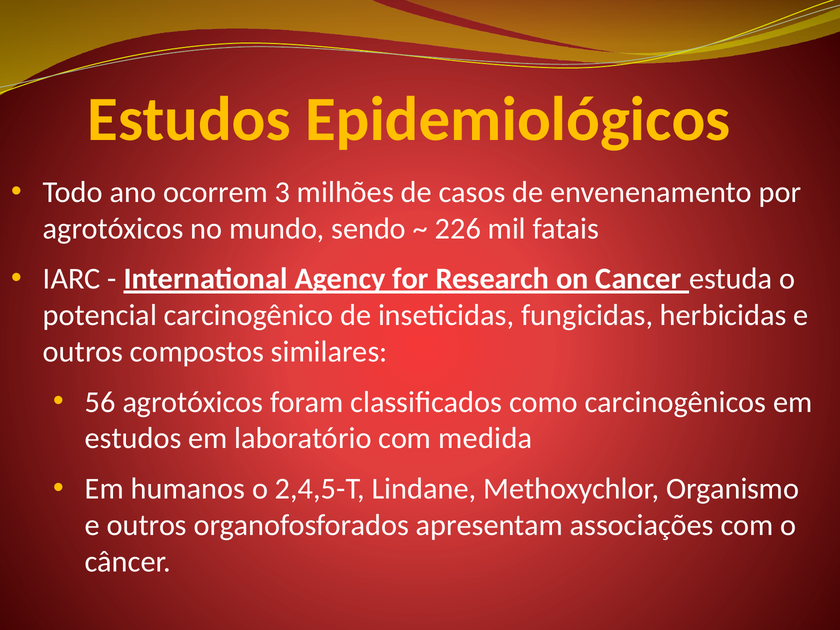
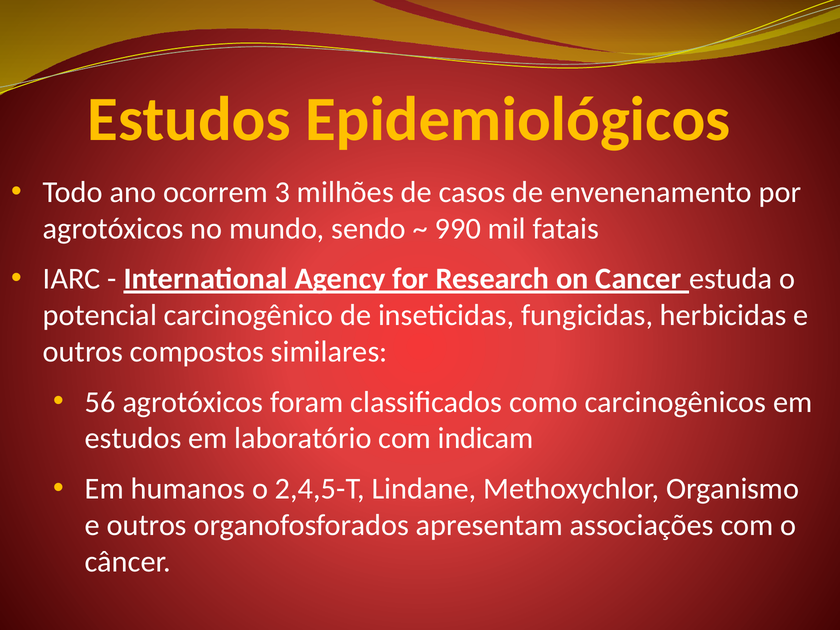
226: 226 -> 990 (458, 229)
medida: medida -> indicam (486, 438)
